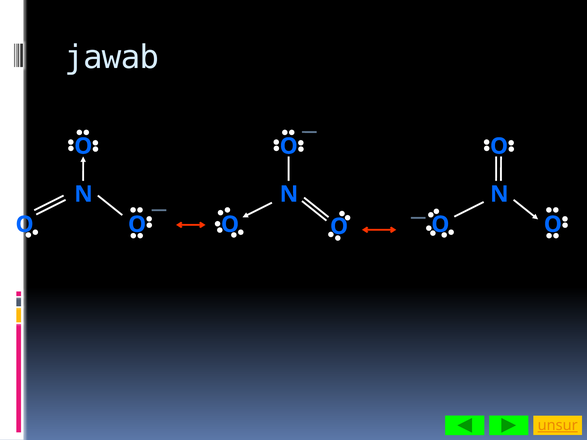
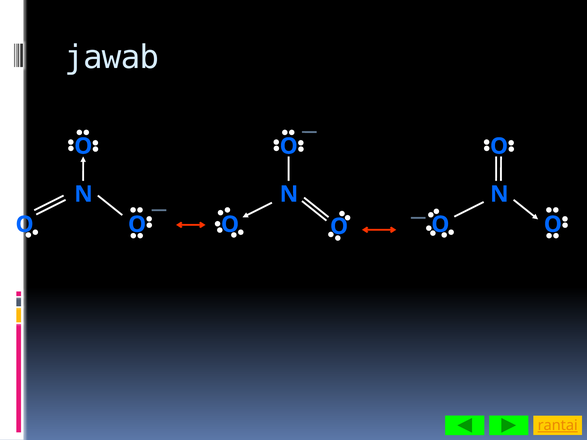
unsur: unsur -> rantai (558, 425)
